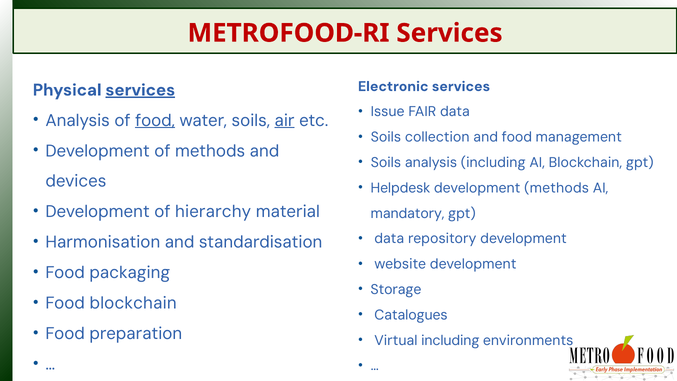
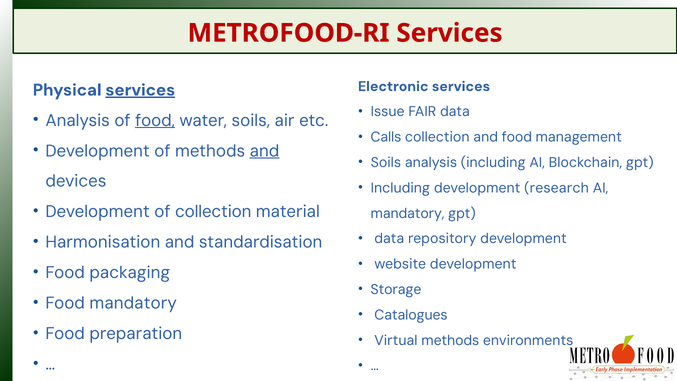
air underline: present -> none (285, 120)
Soils: Soils -> Calls (386, 137)
and underline: none -> present (265, 151)
Helpdesk: Helpdesk -> Including (400, 188)
development methods: methods -> research (557, 188)
of hierarchy: hierarchy -> collection (213, 212)
Food blockchain: blockchain -> mandatory (133, 303)
Virtual including: including -> methods (450, 340)
